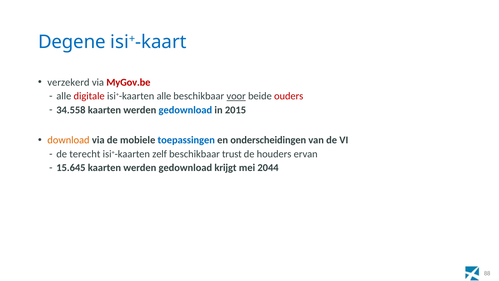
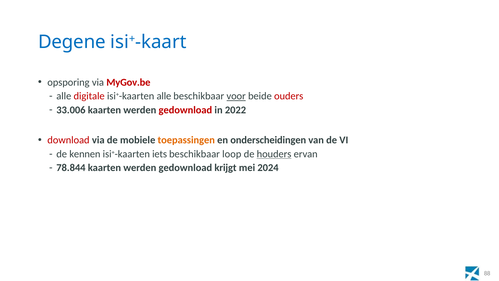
verzekerd: verzekerd -> opsporing (68, 82)
34.558: 34.558 -> 33.006 (71, 110)
gedownload colour: blue -> red (185, 110)
2015: 2015 -> 2022 (236, 110)
download colour: orange -> red (68, 140)
toepassingen colour: blue -> orange (186, 140)
terecht: terecht -> kennen (85, 154)
zelf: zelf -> iets (160, 154)
trust: trust -> loop (232, 154)
houders underline: none -> present (274, 154)
15.645: 15.645 -> 78.844 (71, 168)
2044: 2044 -> 2024 (268, 168)
